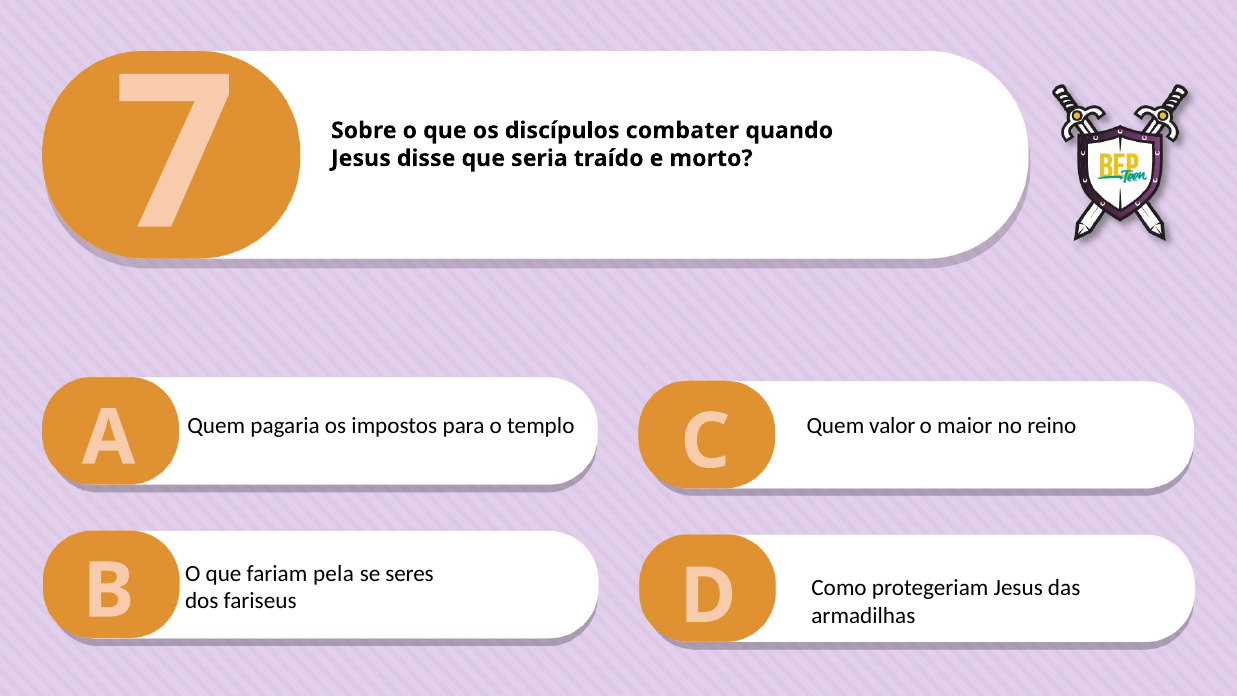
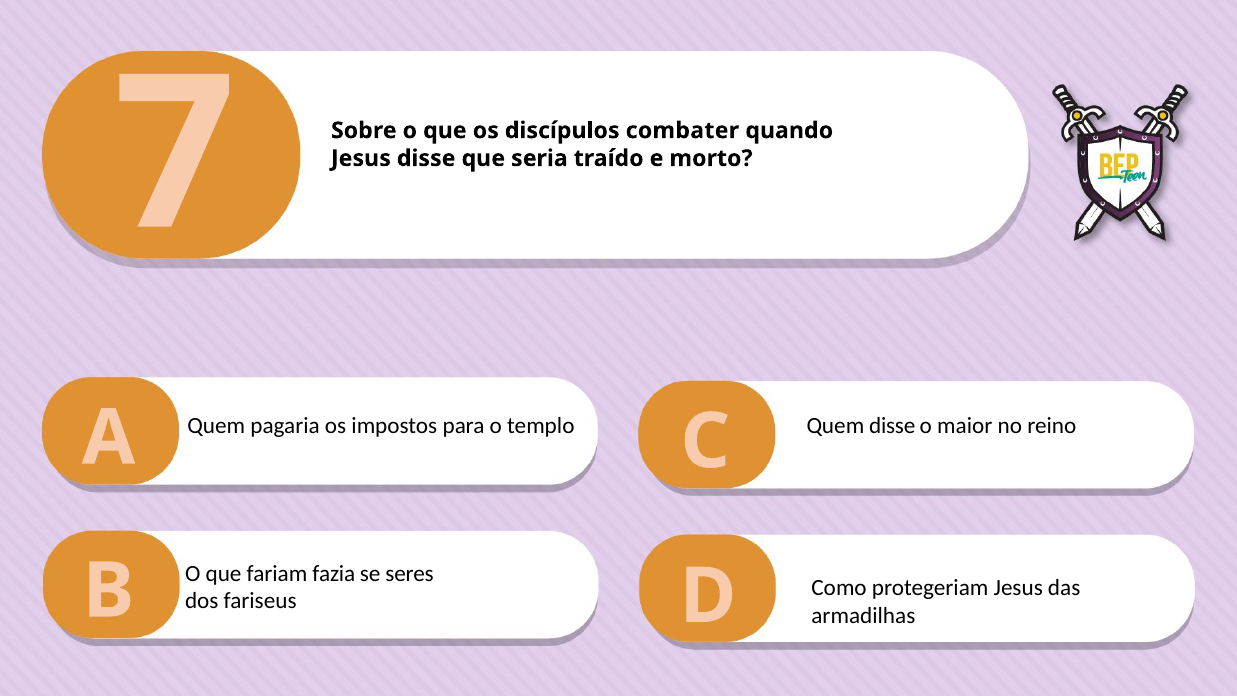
Quem valor: valor -> disse (892, 425)
pela: pela -> fazia (334, 573)
